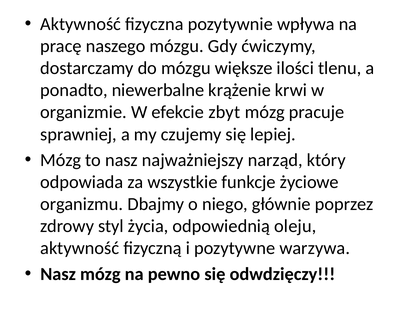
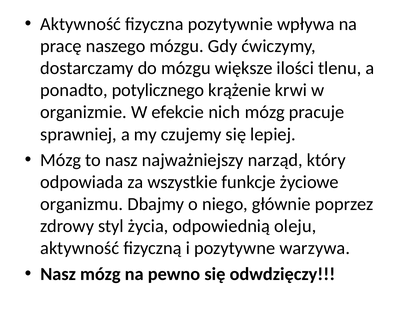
niewerbalne: niewerbalne -> potylicznego (158, 90)
zbyt: zbyt -> nich (224, 112)
